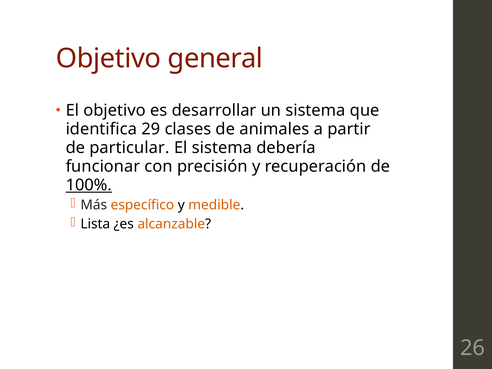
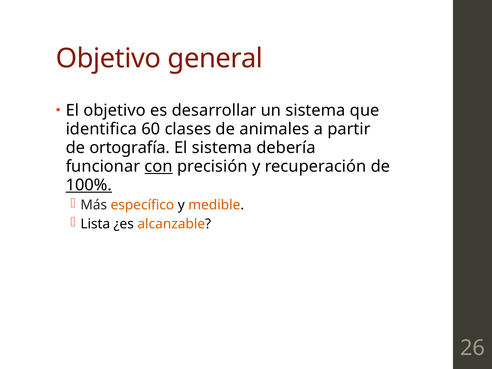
29: 29 -> 60 (151, 129)
particular: particular -> ortografía (130, 148)
con underline: none -> present (159, 166)
